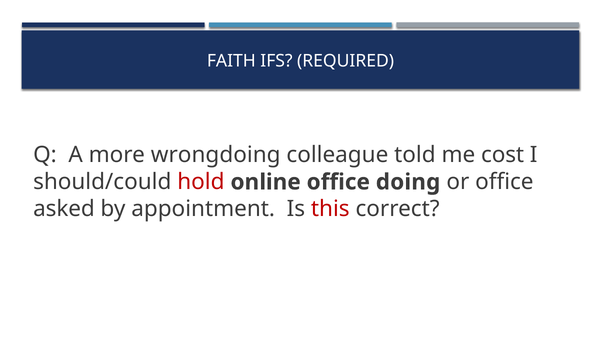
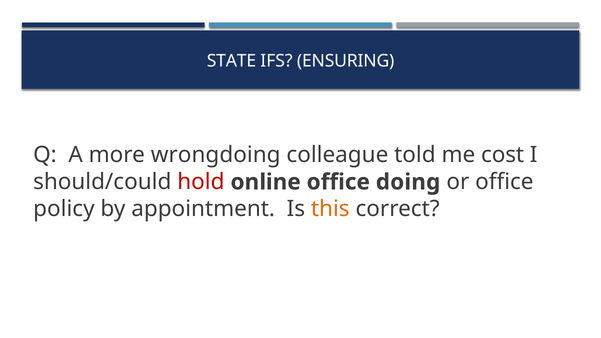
FAITH: FAITH -> STATE (231, 61)
REQUIRED: REQUIRED -> ENSURING (346, 61)
asked: asked -> policy (64, 209)
this colour: red -> orange (330, 209)
